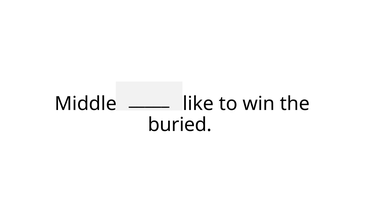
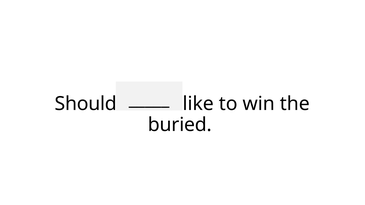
Middle: Middle -> Should (86, 104)
